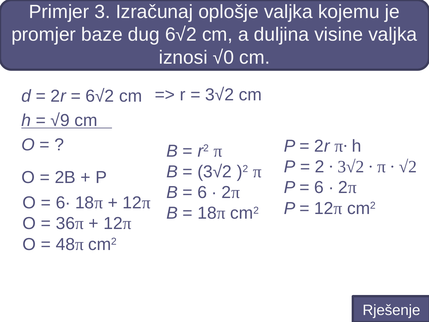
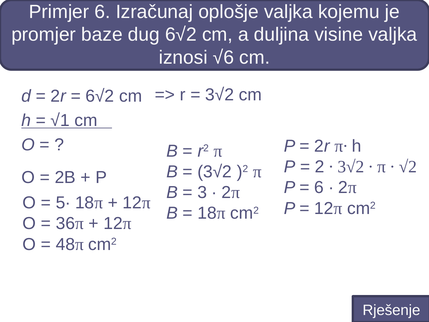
Primjer 3: 3 -> 6 (102, 12)
√0: √0 -> √6 (223, 57)
√9: √9 -> √1 (60, 120)
6: 6 -> 3 (202, 192)
6∙: 6∙ -> 5∙ (63, 203)
